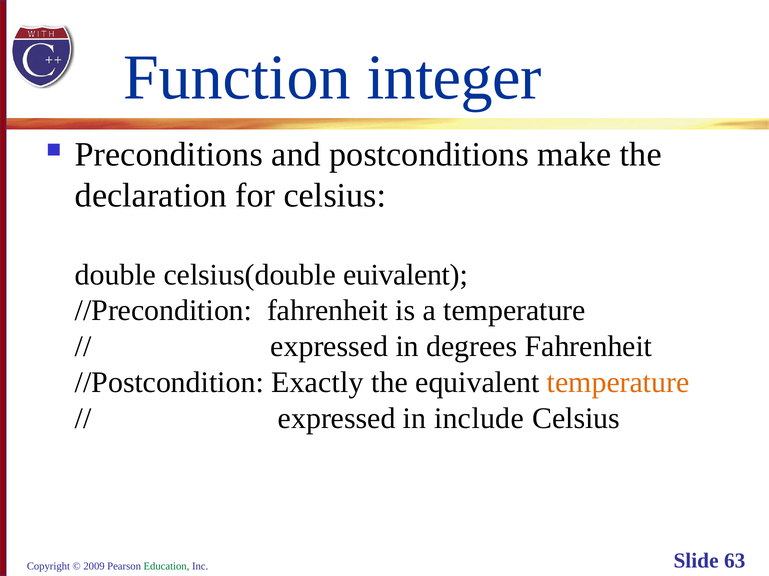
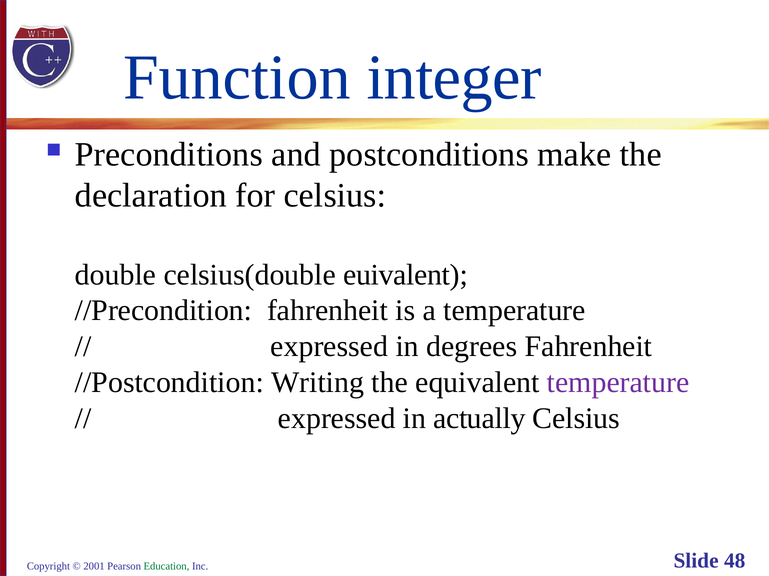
Exactly: Exactly -> Writing (318, 383)
temperature colour: orange -> purple (618, 383)
include: include -> actually (479, 419)
2009: 2009 -> 2001 (94, 567)
63: 63 -> 48 (735, 562)
